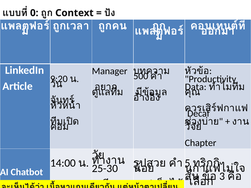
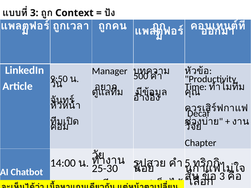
0: 0 -> 3 (34, 13)
9:20: 9:20 -> 9:50 (59, 79)
Data: Data -> Time (196, 87)
